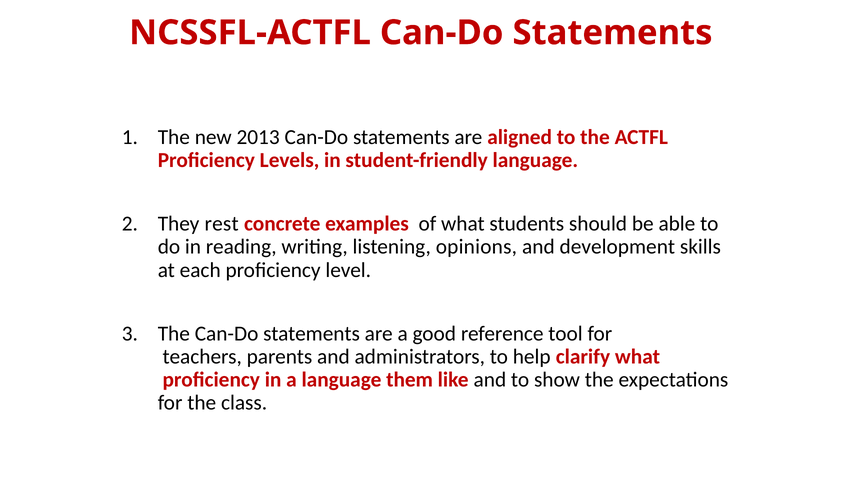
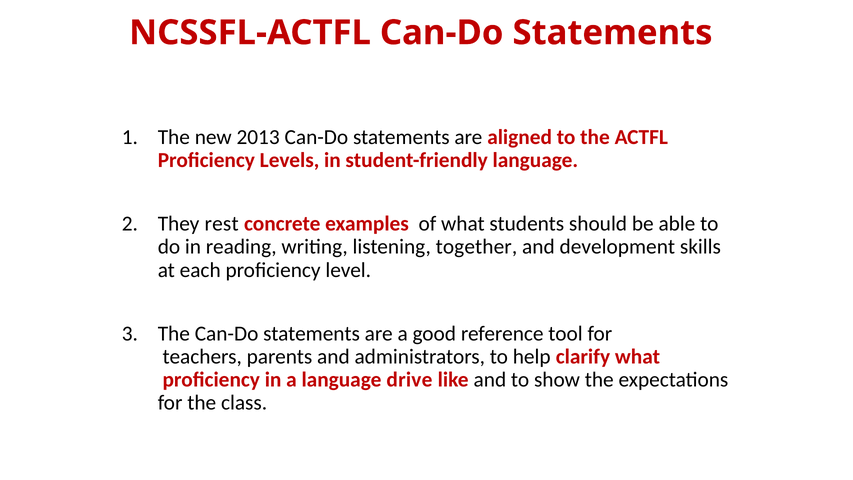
opinions: opinions -> together (476, 247)
them: them -> drive (409, 380)
